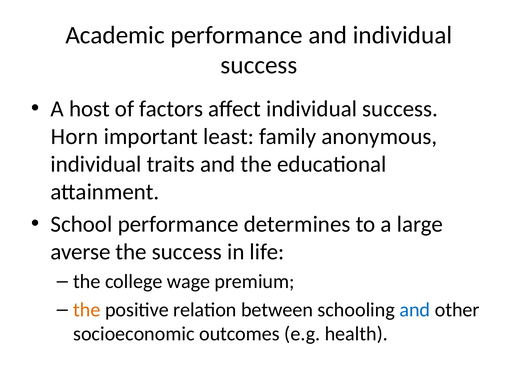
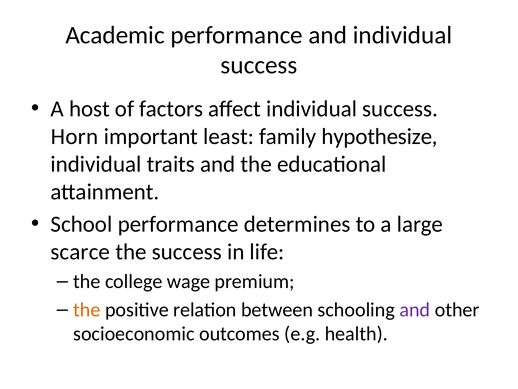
anonymous: anonymous -> hypothesize (380, 136)
averse: averse -> scarce (80, 252)
and colour: blue -> purple (415, 309)
